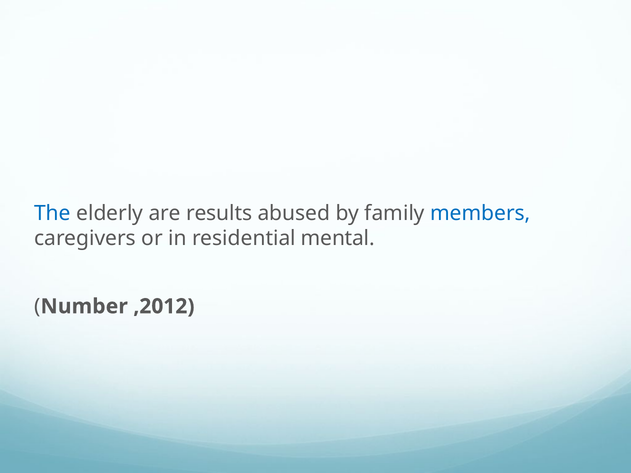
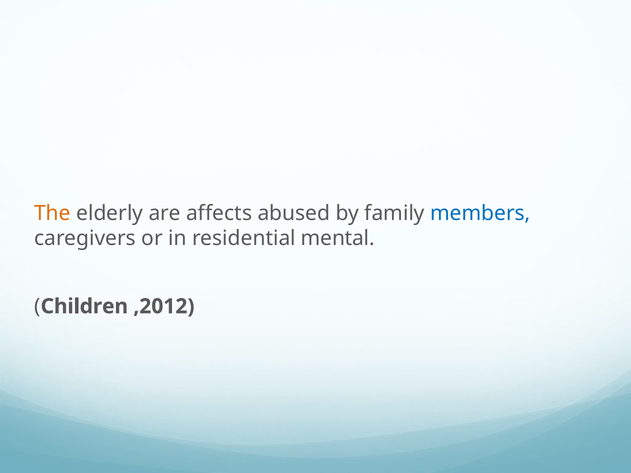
The colour: blue -> orange (53, 213)
results: results -> affects (219, 213)
Number: Number -> Children (84, 306)
